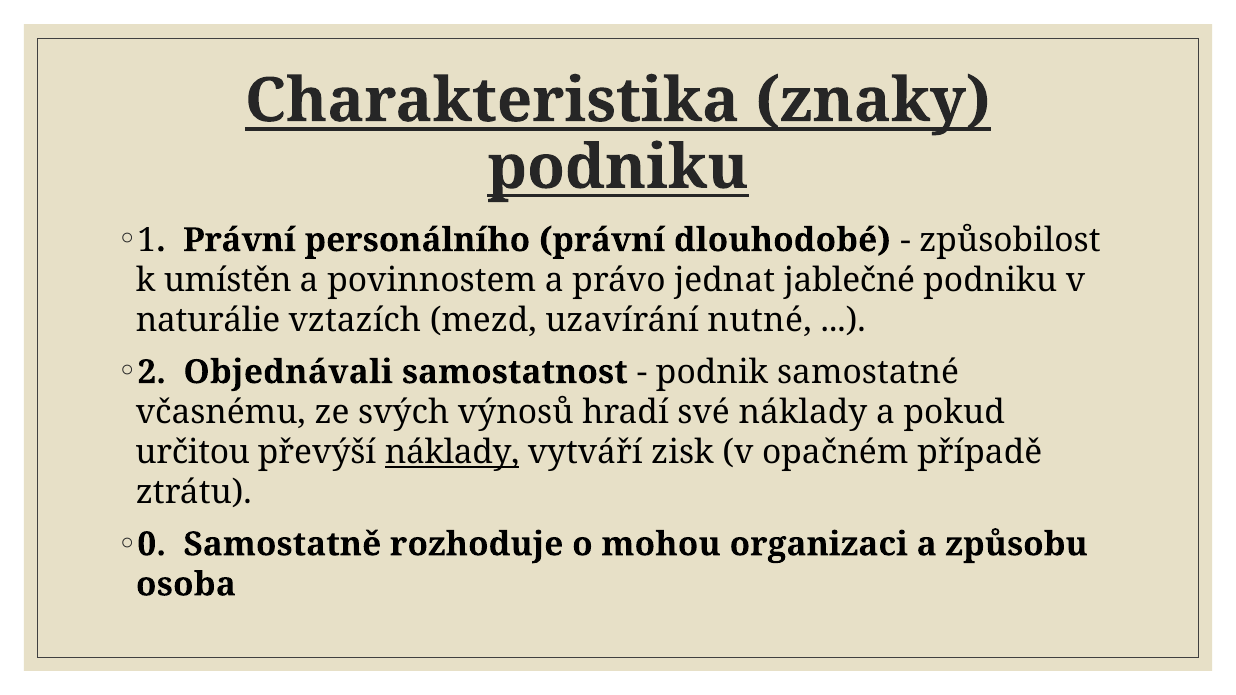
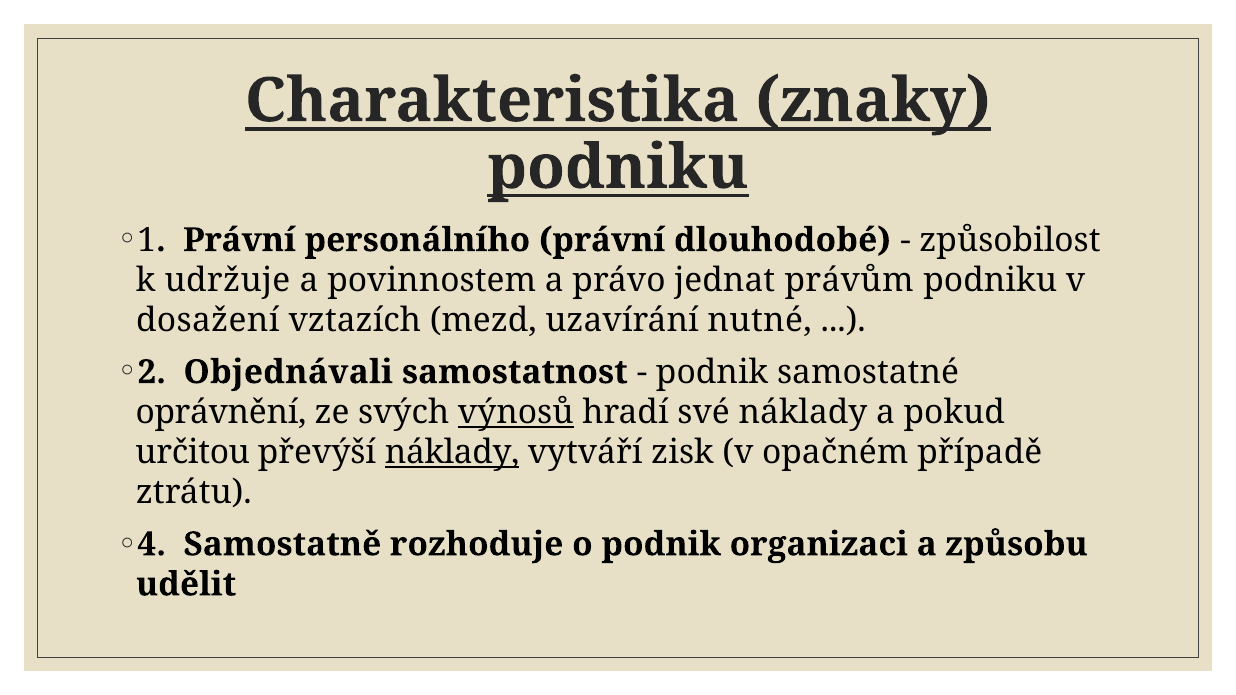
umístěn: umístěn -> udržuje (227, 280)
jablečné: jablečné -> právům (849, 280)
naturálie: naturálie -> dosažení (208, 321)
včasnému: včasnému -> oprávnění (221, 412)
výnosů underline: none -> present (516, 412)
0: 0 -> 4 (152, 544)
o mohou: mohou -> podnik (661, 544)
osoba: osoba -> udělit (186, 585)
